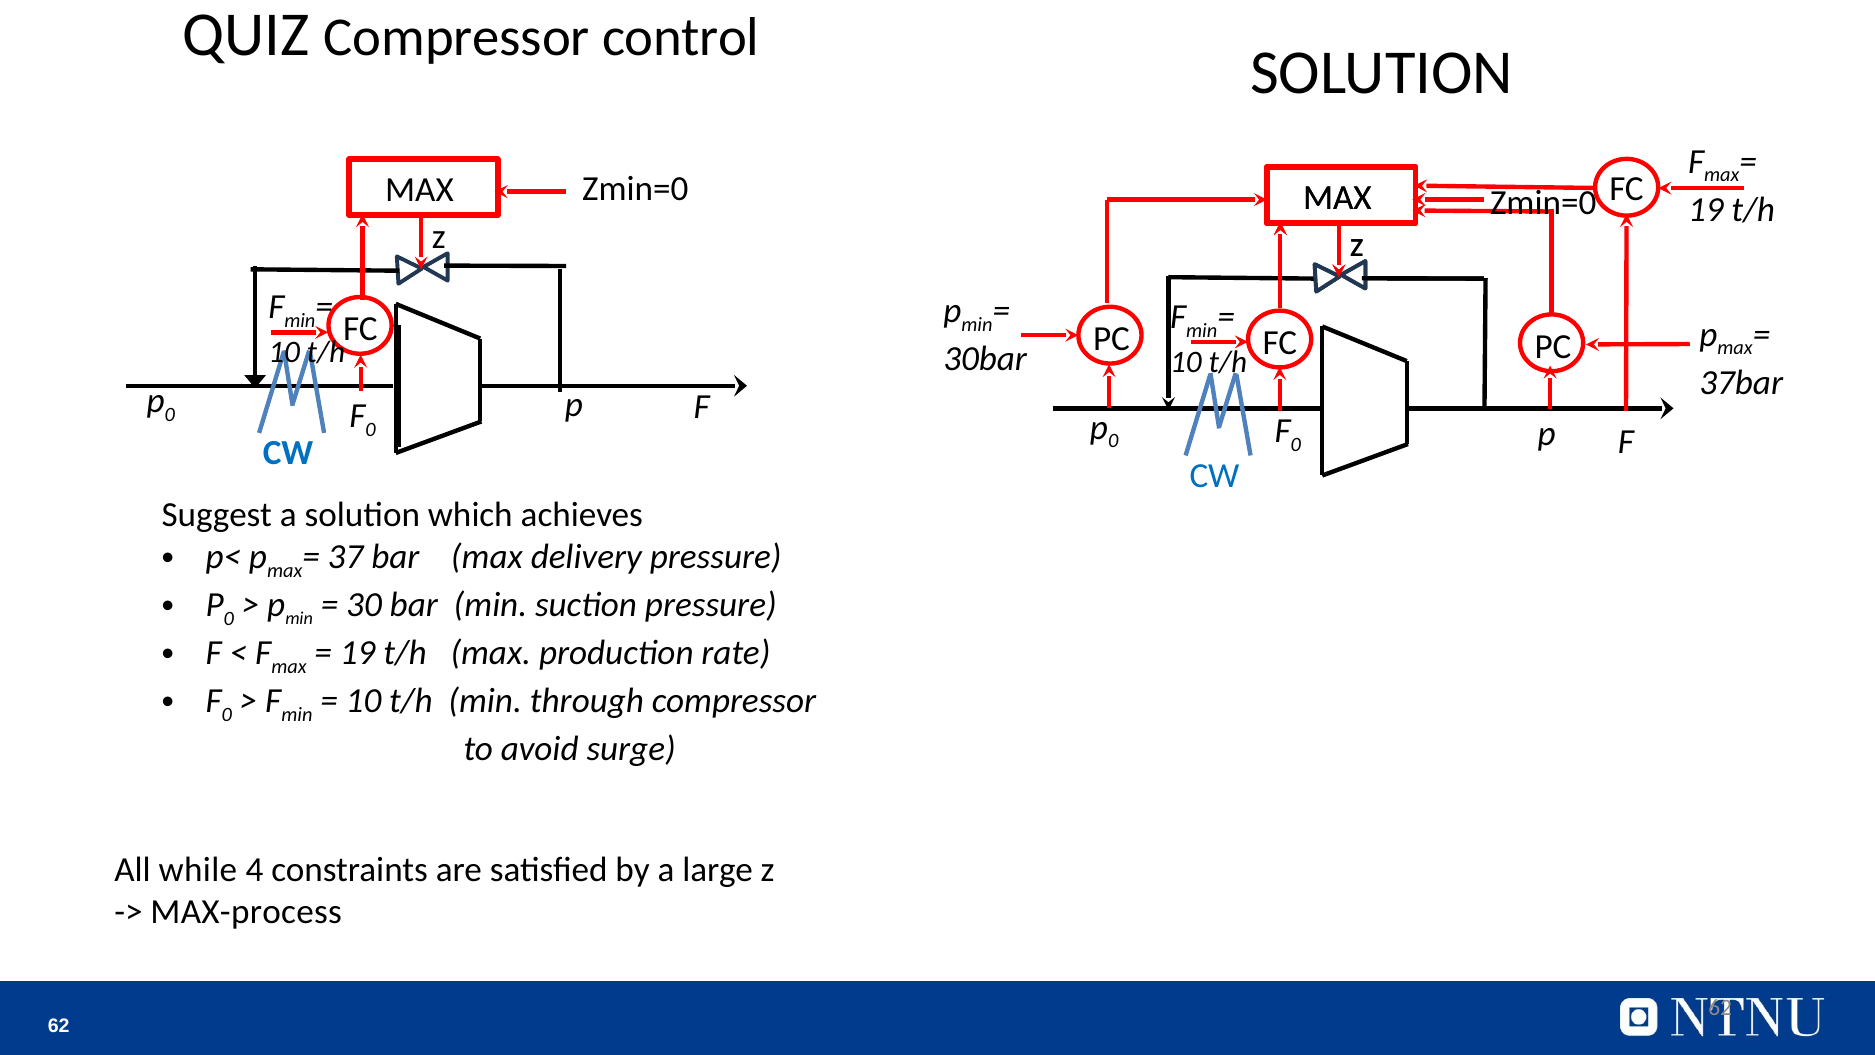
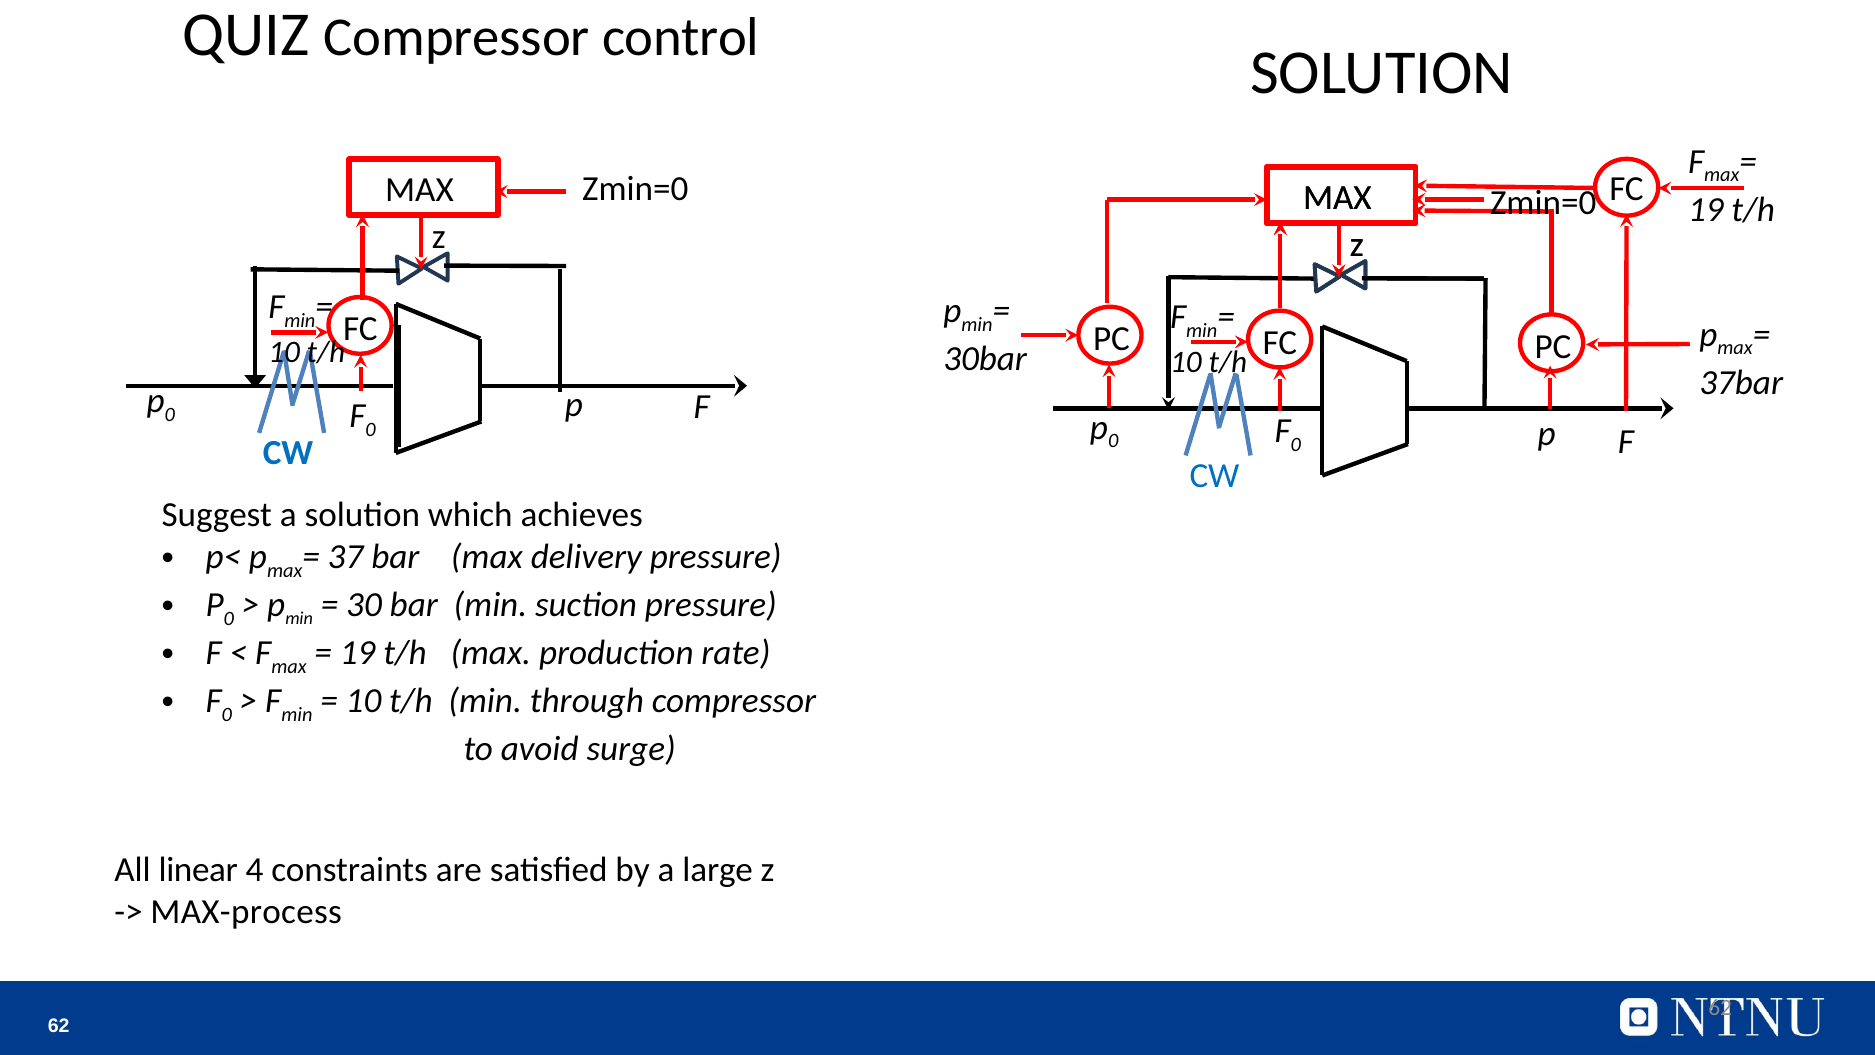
while: while -> linear (198, 870)
